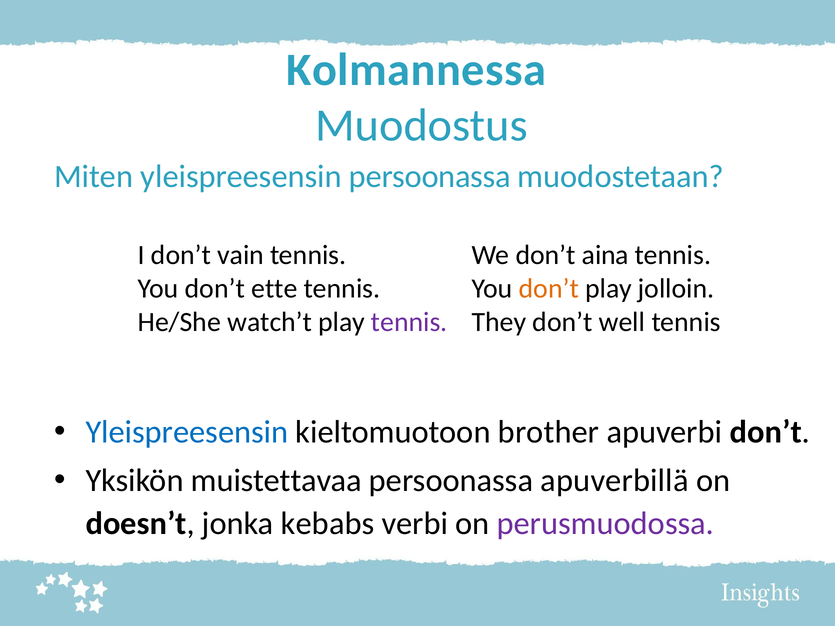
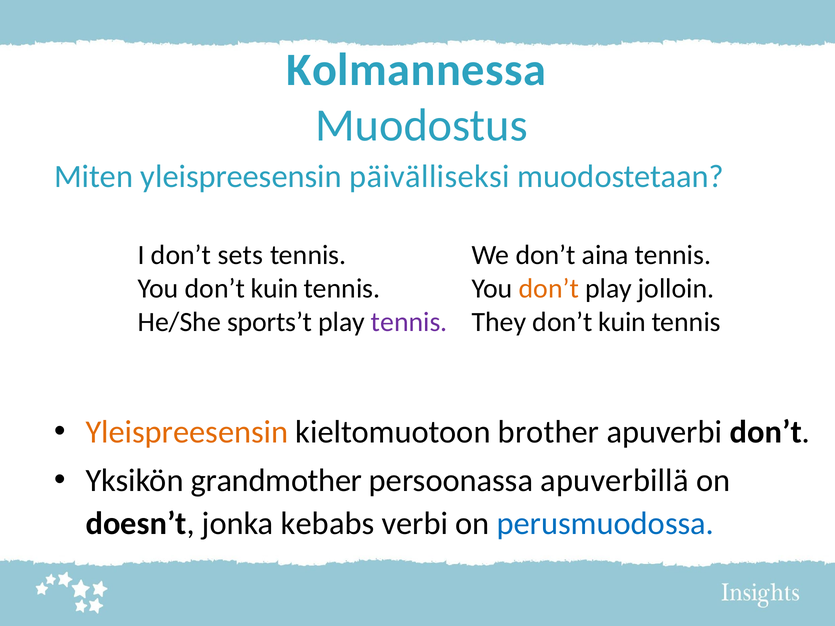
yleispreesensin persoonassa: persoonassa -> päivälliseksi (430, 176)
vain: vain -> sets (240, 255)
You don’t ette: ette -> kuin (275, 289)
watch’t: watch’t -> sports’t (270, 322)
They don’t well: well -> kuin (622, 322)
Yleispreesensin colour: blue -> orange (187, 432)
muistettavaa: muistettavaa -> grandmother (276, 481)
perusmuodossa colour: purple -> blue (605, 524)
